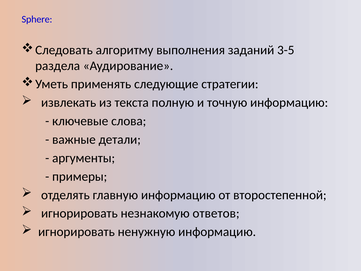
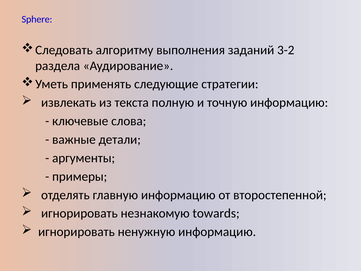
3-5: 3-5 -> 3-2 (286, 50)
ответов: ответов -> towards (216, 213)
